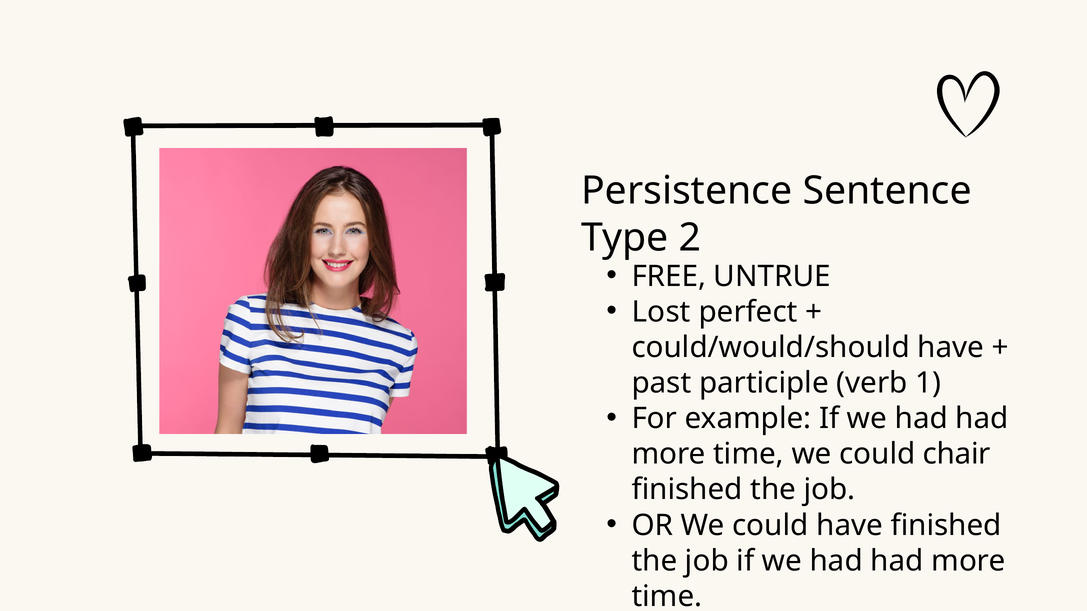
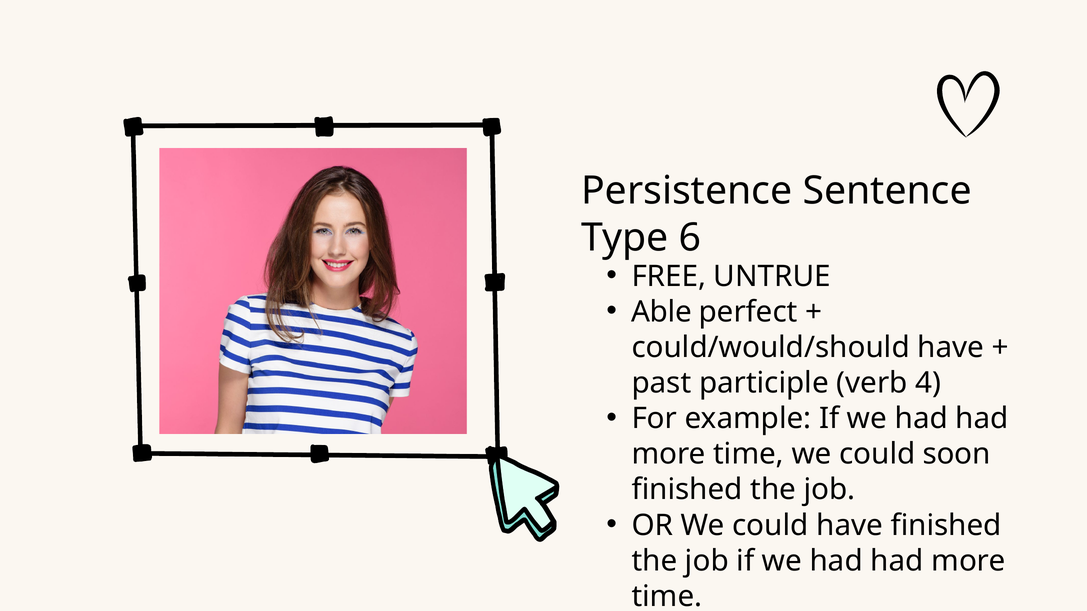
2: 2 -> 6 (690, 238)
Lost: Lost -> Able (661, 312)
1: 1 -> 4 (928, 383)
chair: chair -> soon (957, 454)
